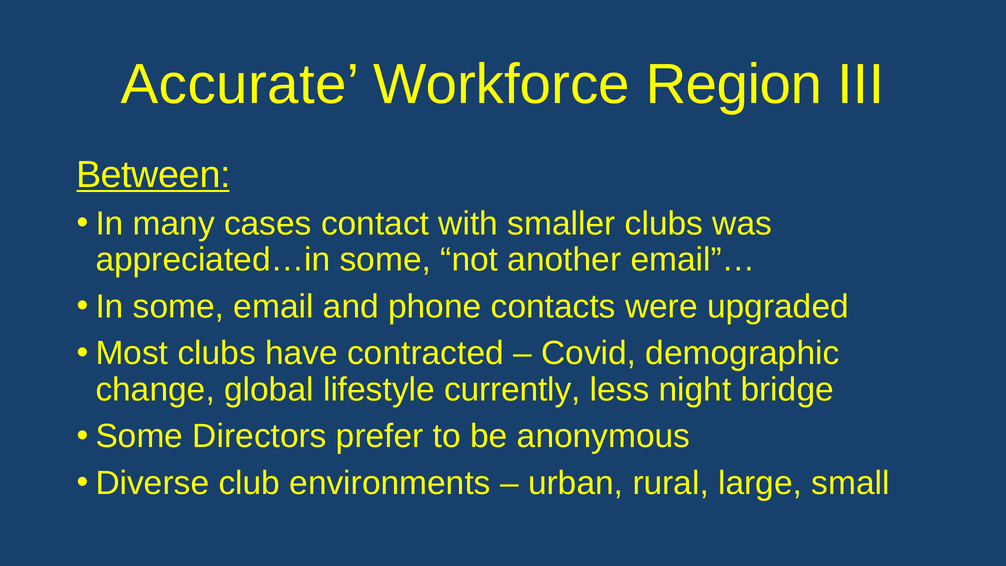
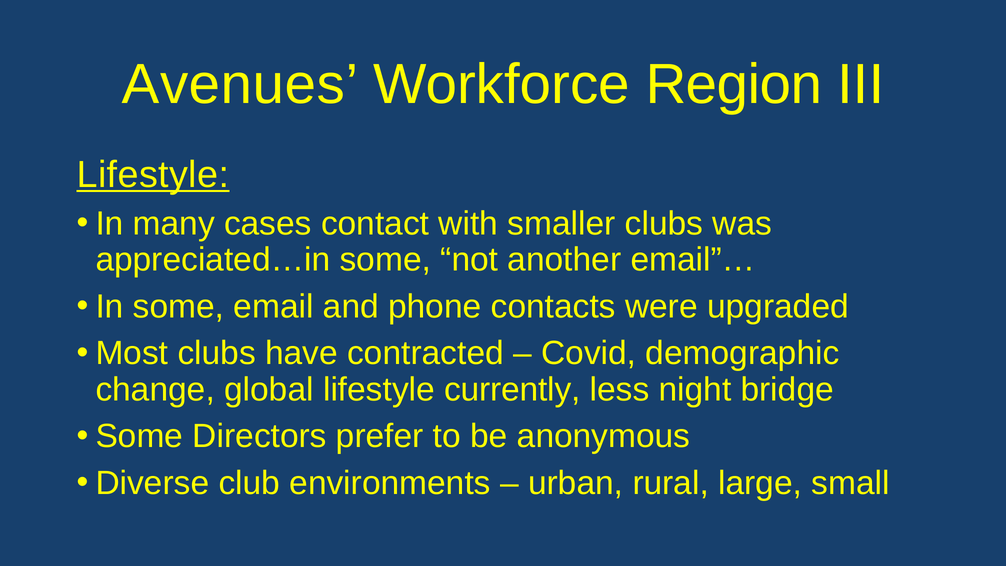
Accurate: Accurate -> Avenues (240, 84)
Between: Between -> Lifestyle (153, 175)
